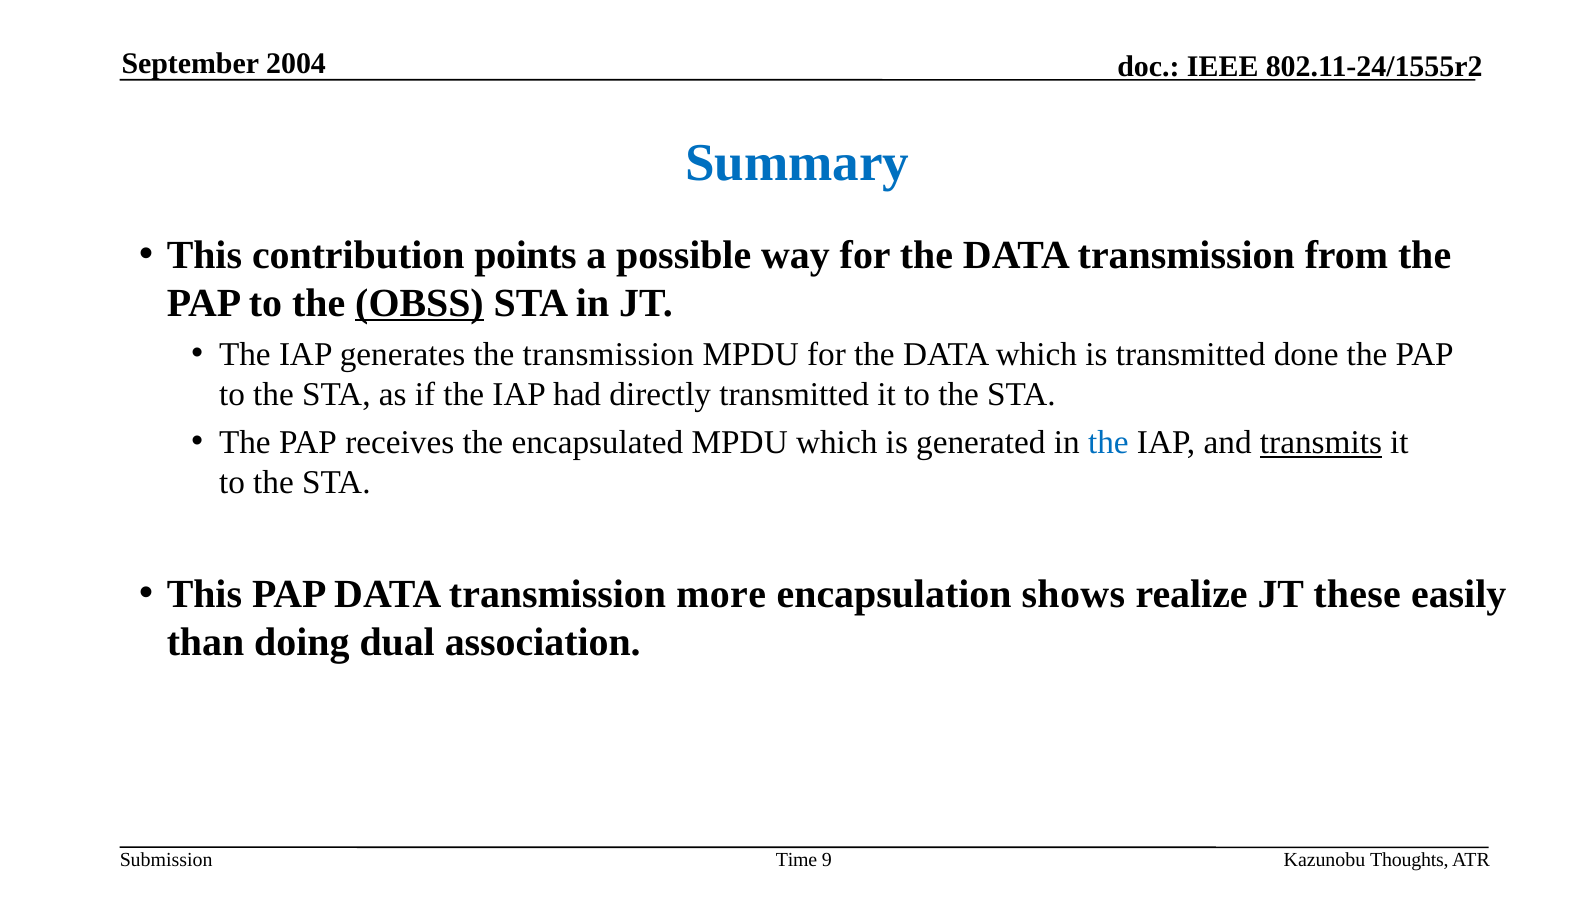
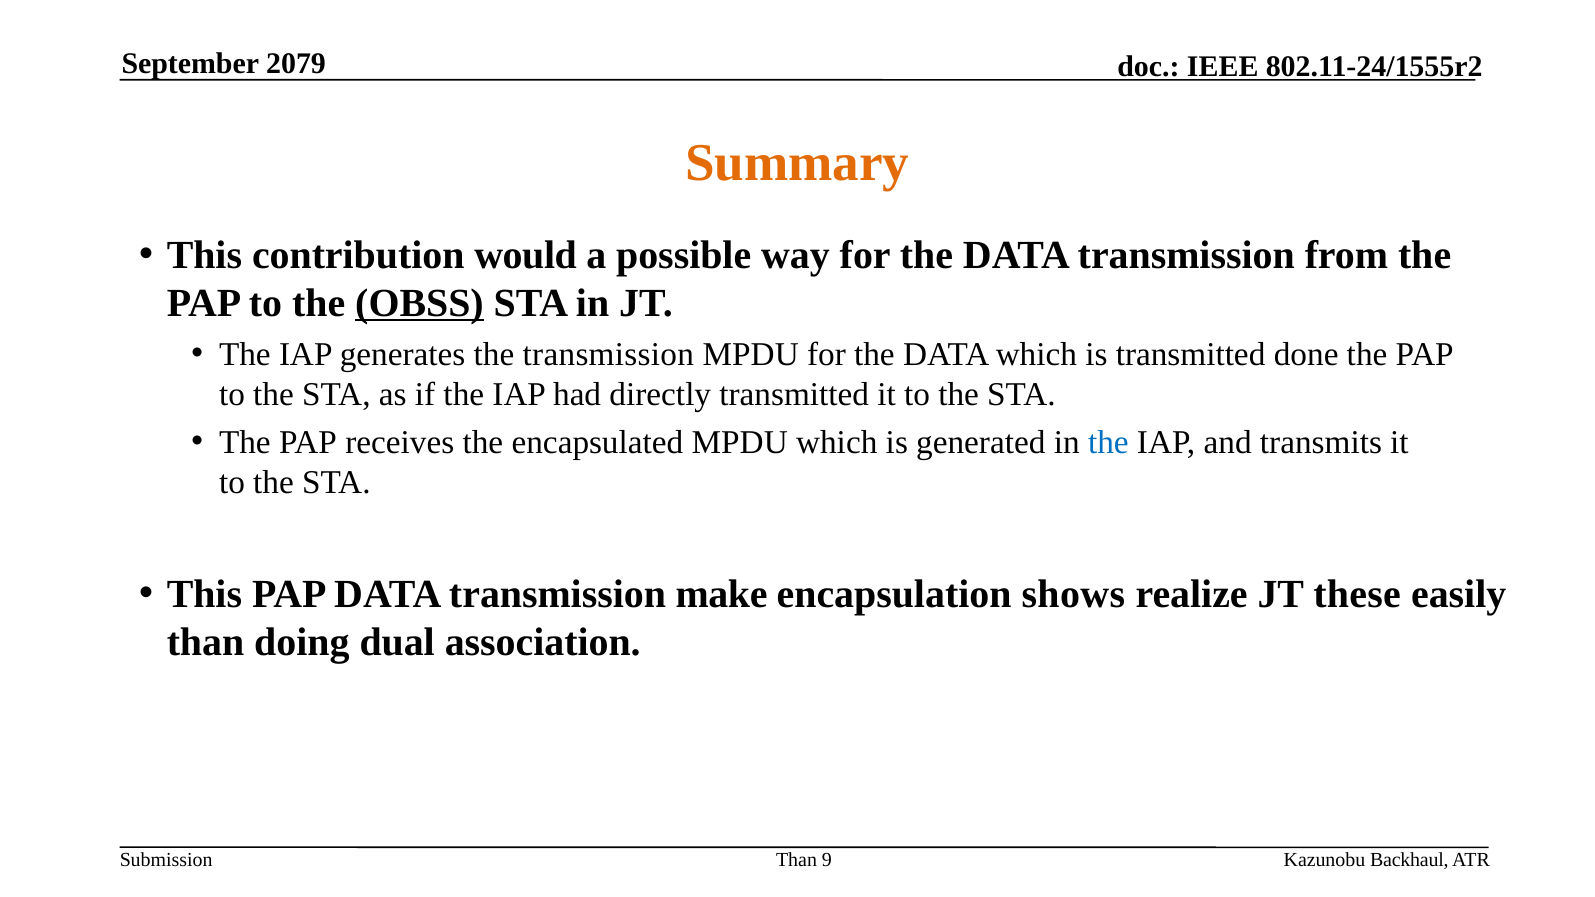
2004: 2004 -> 2079 (296, 63)
Summary colour: blue -> orange (797, 163)
points: points -> would (526, 255)
transmits underline: present -> none (1321, 443)
more: more -> make (722, 595)
Time: Time -> Than (797, 860)
Thoughts: Thoughts -> Backhaul (1409, 860)
